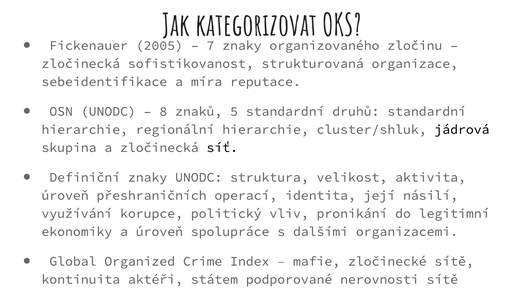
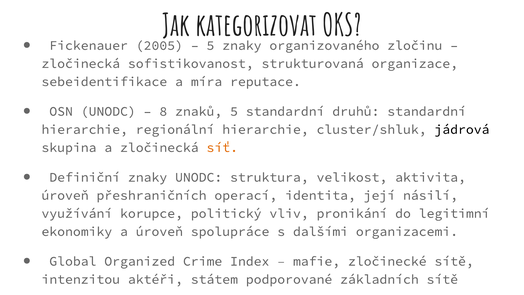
7: 7 -> 5 (210, 45)
síť colour: black -> orange (222, 147)
kontinuita: kontinuita -> intenzitou (81, 279)
nerovnosti: nerovnosti -> základních (379, 279)
